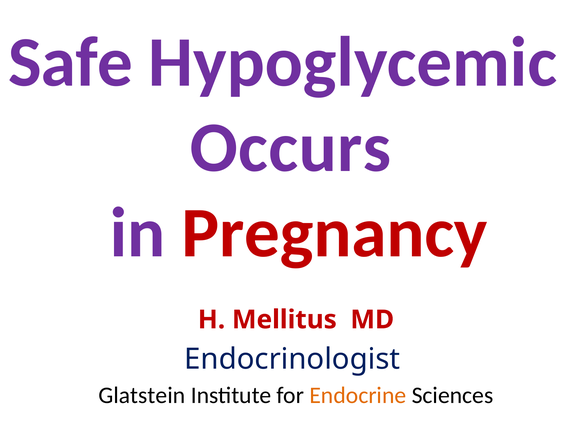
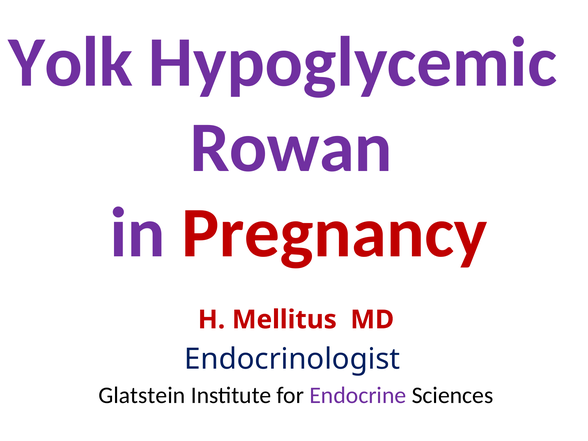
Safe: Safe -> Yolk (70, 62)
Occurs: Occurs -> Rowan (291, 148)
Endocrine colour: orange -> purple (358, 395)
